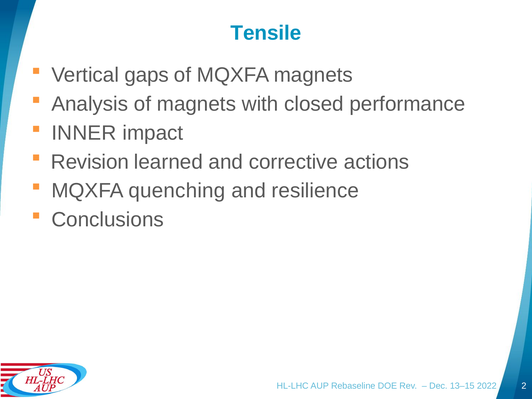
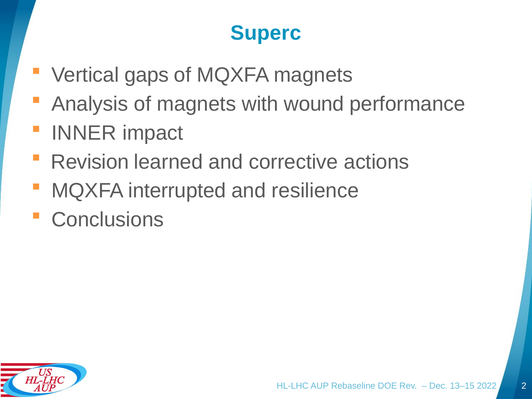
Tensile: Tensile -> Superc (266, 33)
closed: closed -> wound (314, 104)
quenching: quenching -> interrupted (177, 191)
